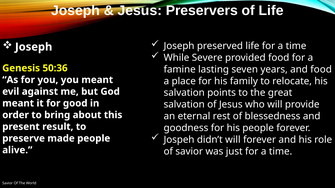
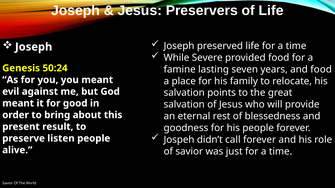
50:36: 50:36 -> 50:24 (55, 68)
didn’t will: will -> call (233, 140)
made: made -> listen (61, 139)
